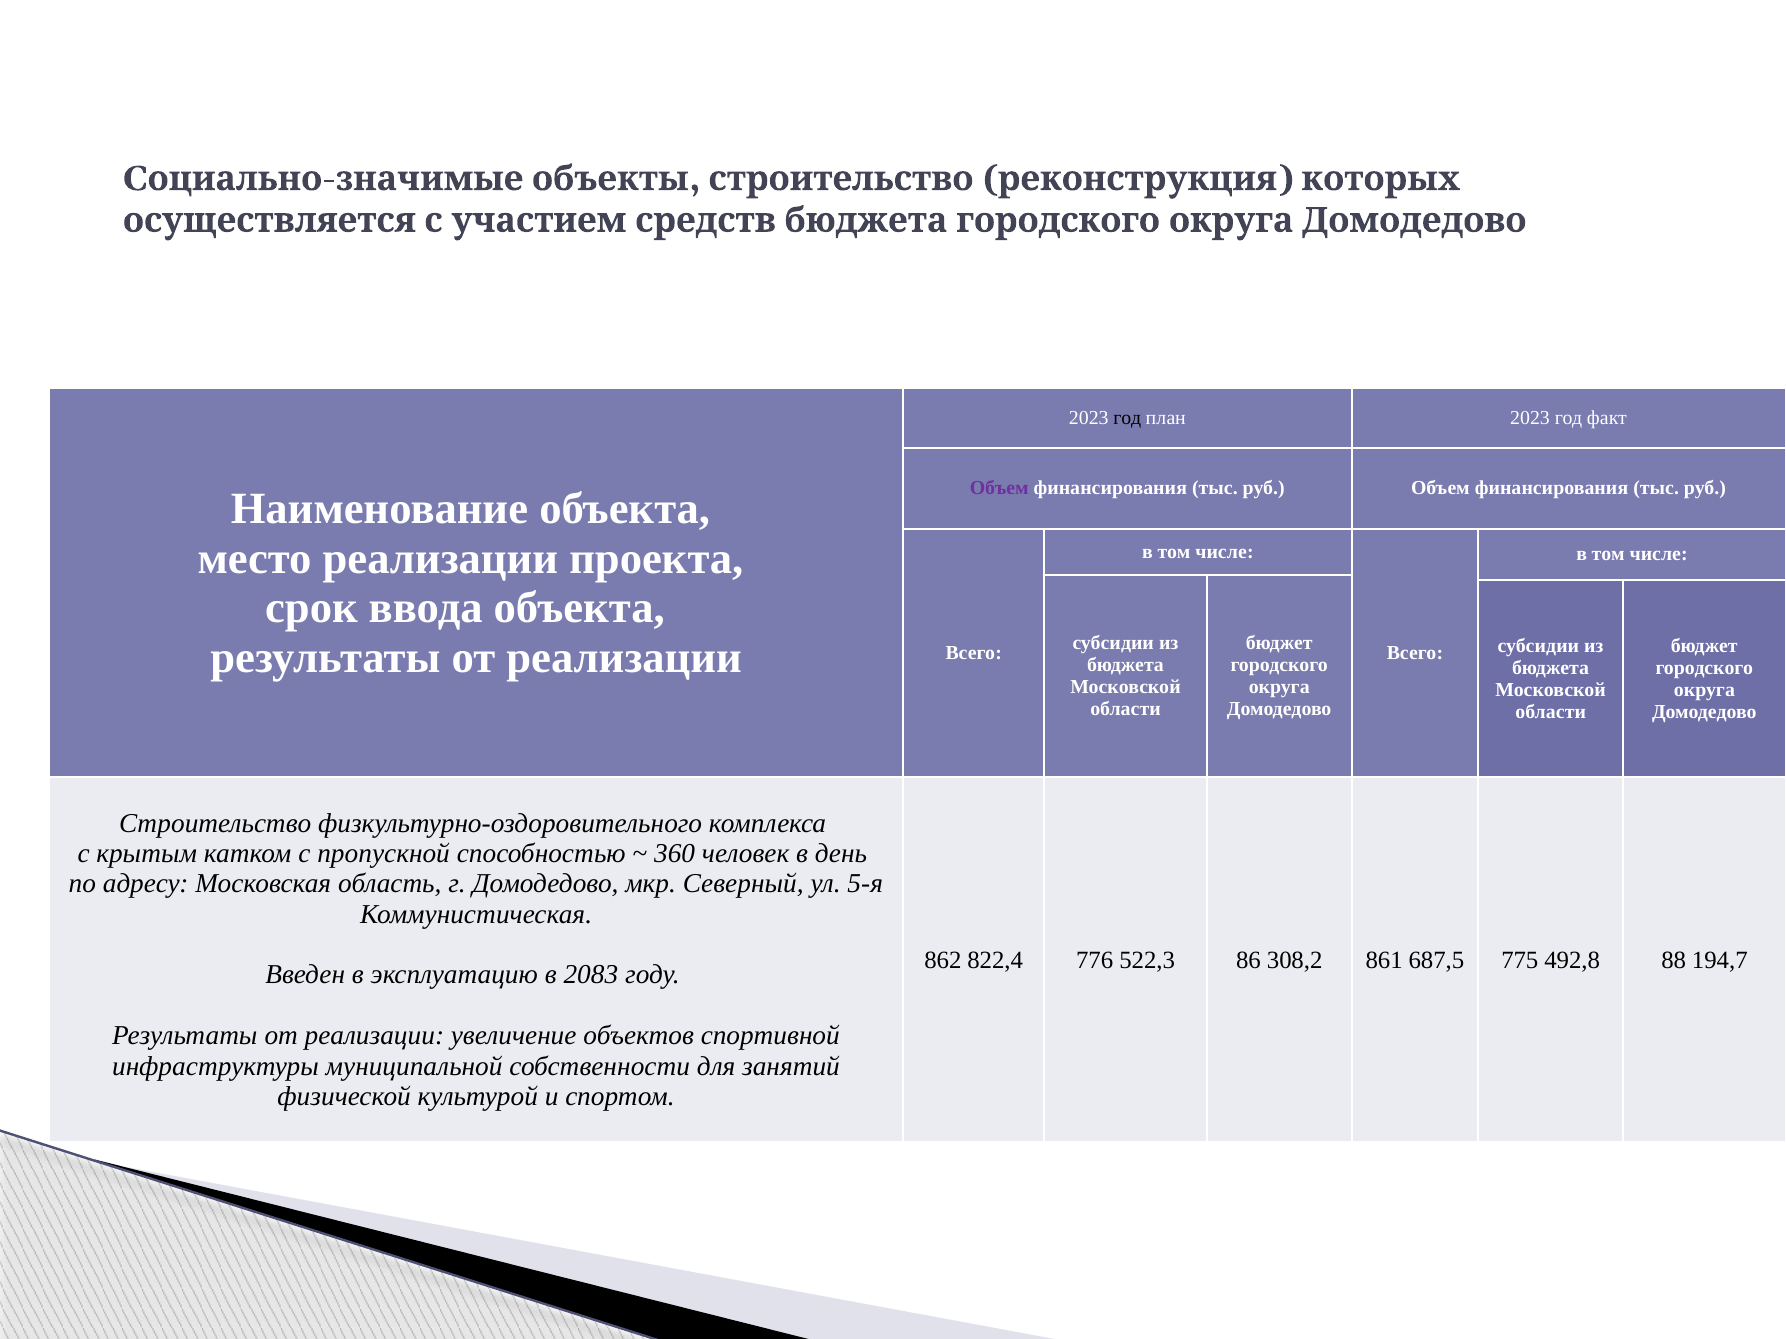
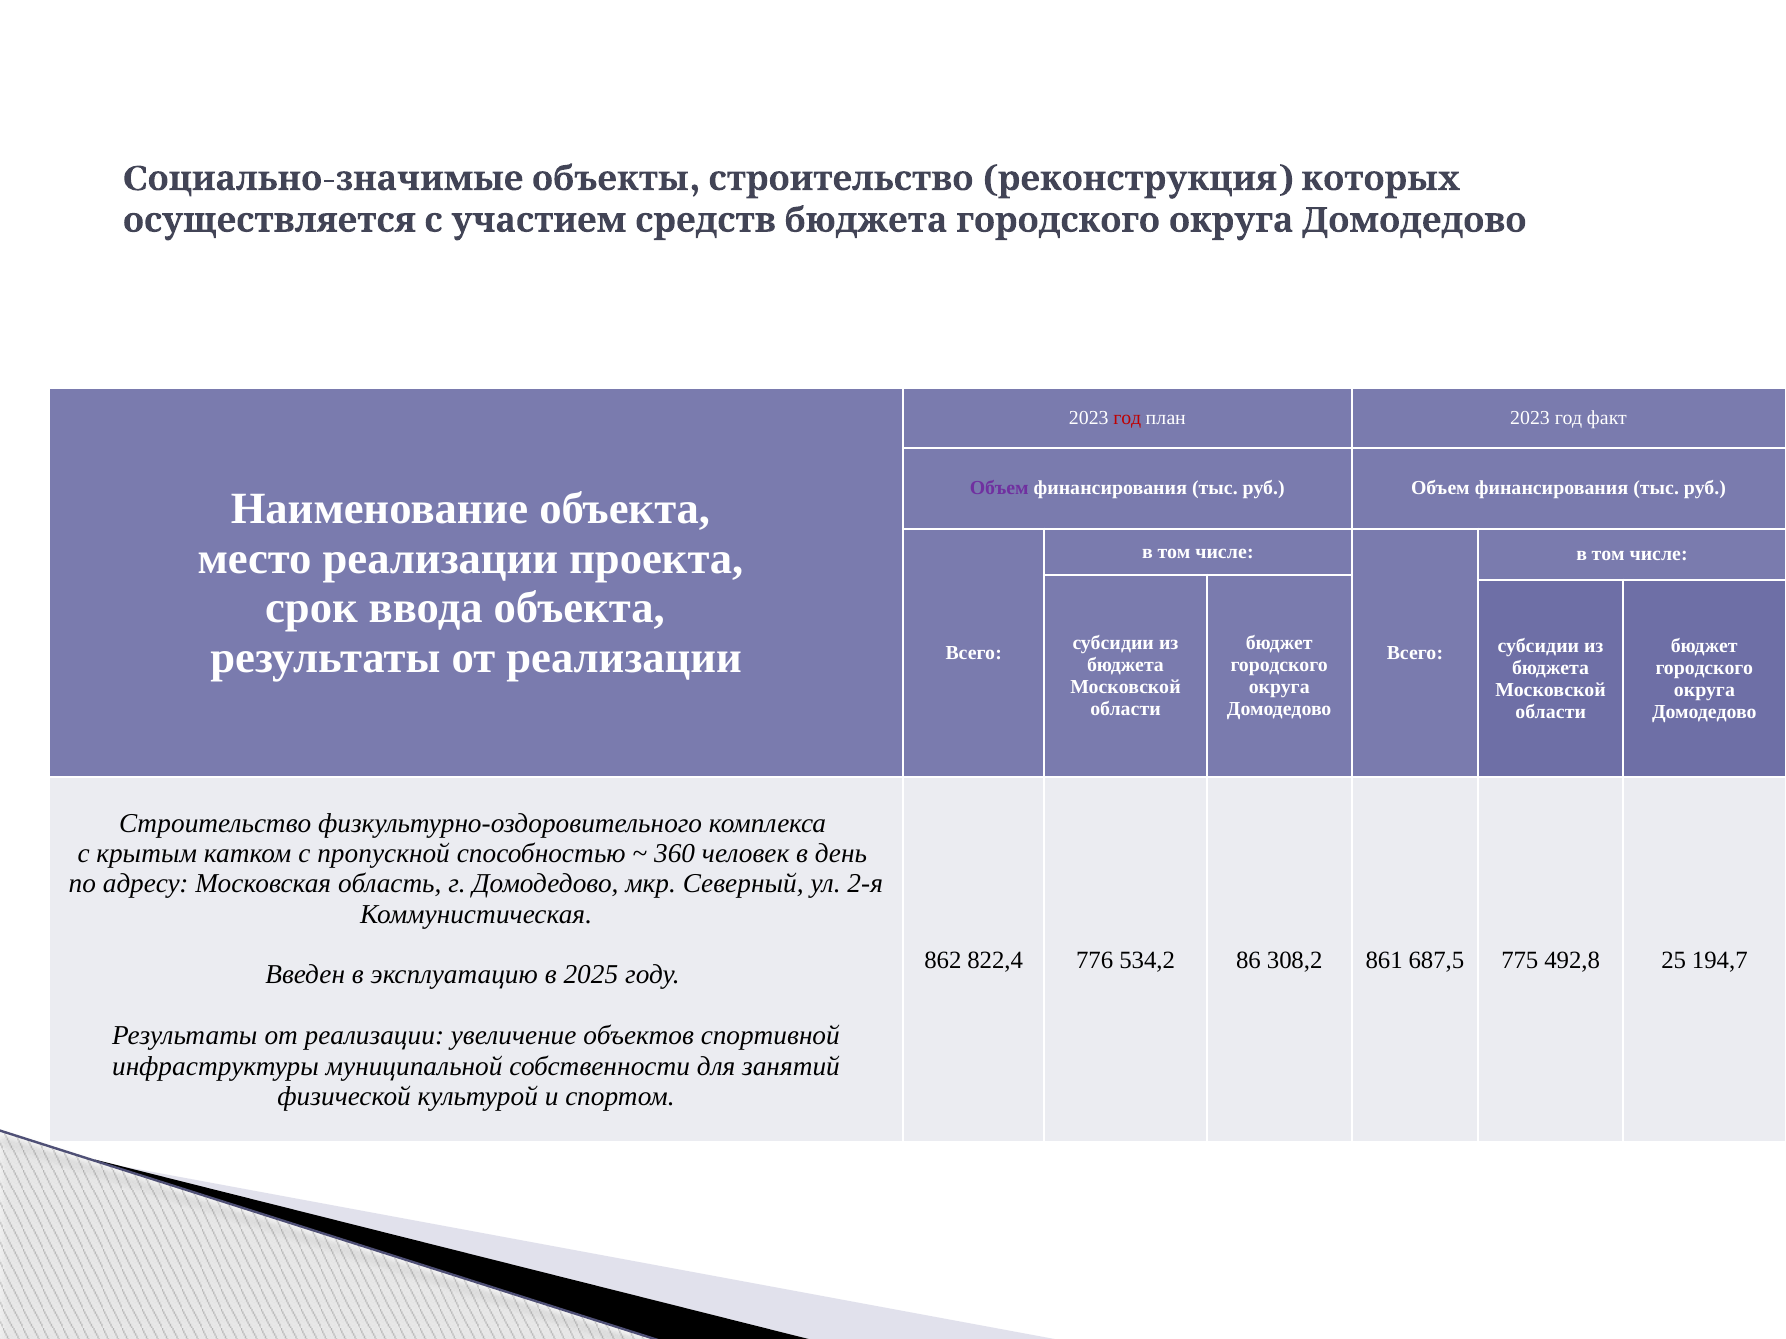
год colour: black -> red (1127, 418)
5-я: 5-я -> 2-я (865, 884)
522,3: 522,3 -> 534,2 (1147, 961)
88: 88 -> 25 (1674, 961)
2083: 2083 -> 2025 (591, 975)
